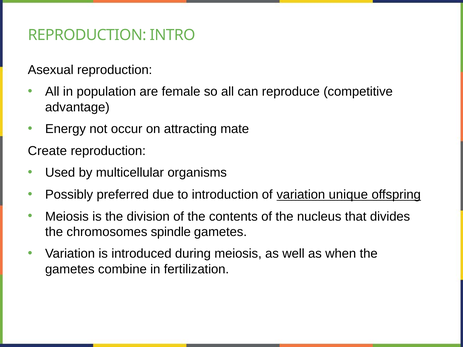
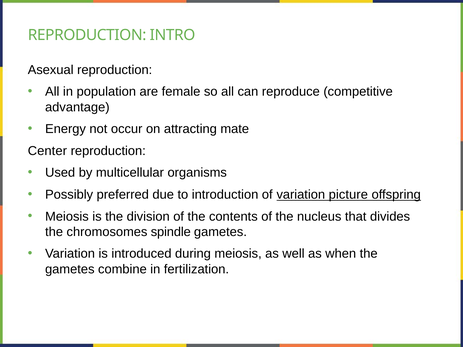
Create: Create -> Center (47, 151)
unique: unique -> picture (348, 195)
